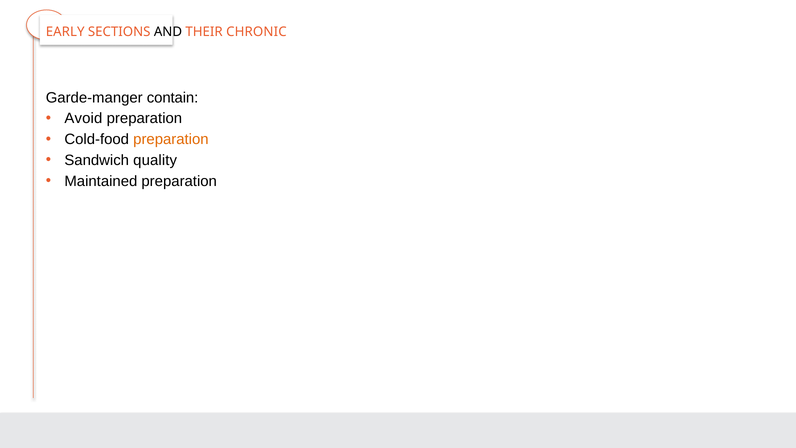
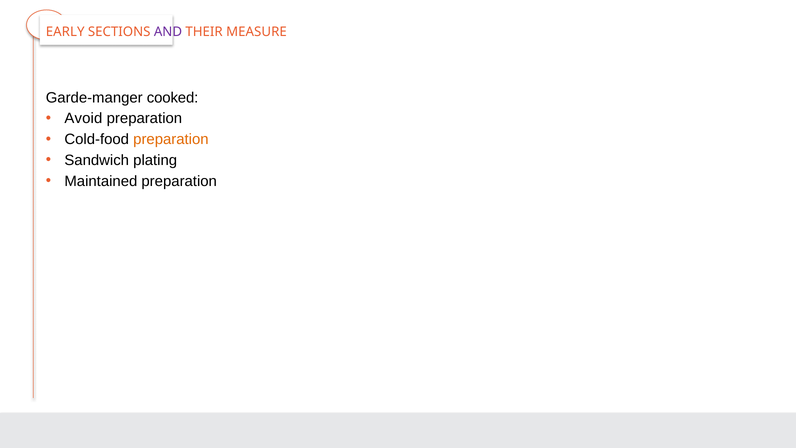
AND colour: black -> purple (168, 32)
CHRONIC: CHRONIC -> MEASURE (256, 32)
contain: contain -> cooked (173, 98)
quality: quality -> plating (155, 160)
